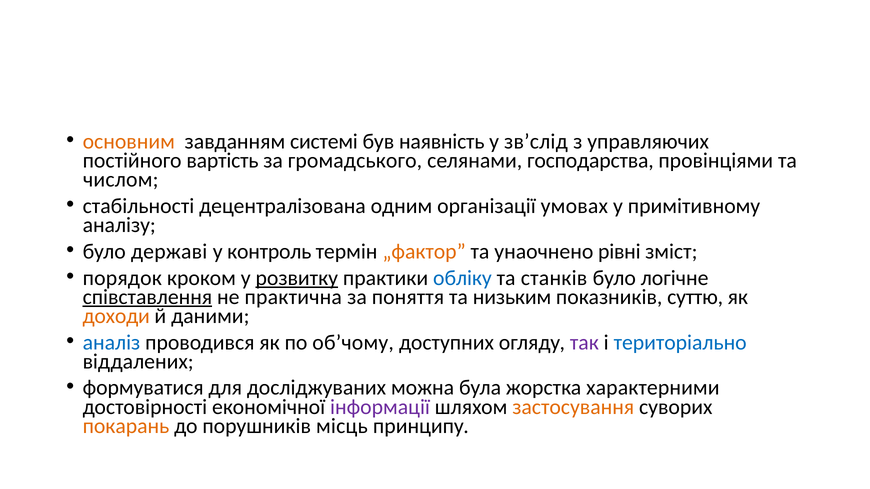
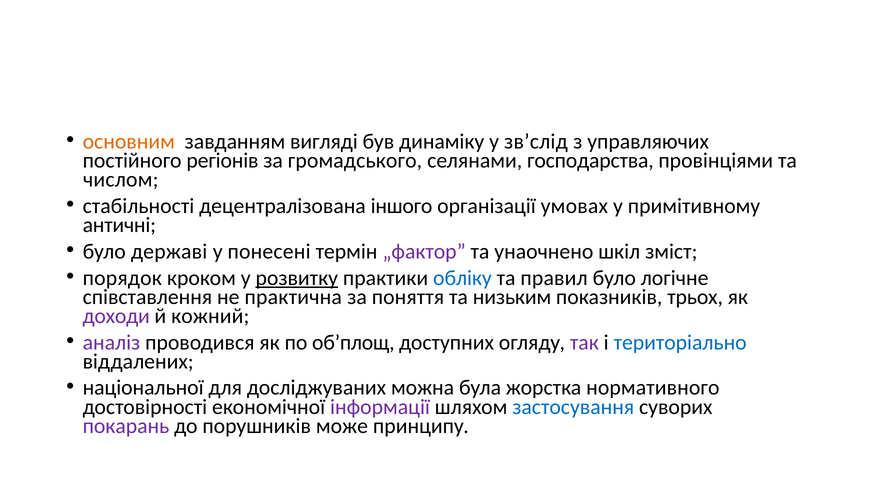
системі: системі -> вигляді (324, 142)
наявність: наявність -> динаміку (442, 142)
вартість: вартість -> регіонів (223, 161)
одним: одним -> іншого (402, 206)
аналізу: аналізу -> античні (119, 225)
контроль: контроль -> понесені (269, 252)
„фактор colour: orange -> purple (424, 252)
рівні: рівні -> шкіл (619, 252)
станків: станків -> правил (554, 278)
співставлення underline: present -> none (147, 297)
суттю: суттю -> трьох (695, 297)
доходи colour: orange -> purple (116, 316)
даними: даними -> кожний (210, 316)
аналіз colour: blue -> purple (111, 343)
об’чому: об’чому -> об’площ (353, 343)
формуватися: формуватися -> національної (143, 388)
характерними: характерними -> нормативного (653, 388)
застосування colour: orange -> blue (573, 407)
покарань colour: orange -> purple (126, 426)
місць: місць -> може (342, 426)
